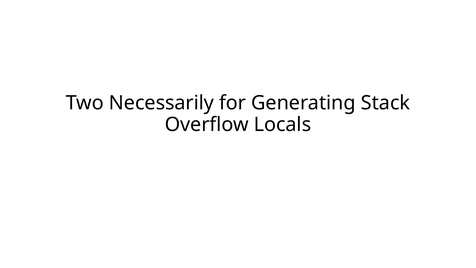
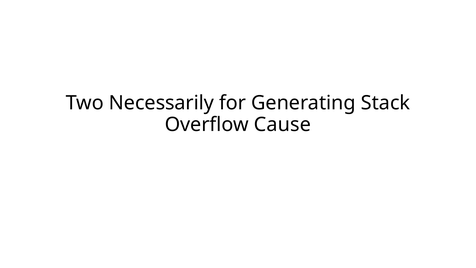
Locals: Locals -> Cause (282, 124)
